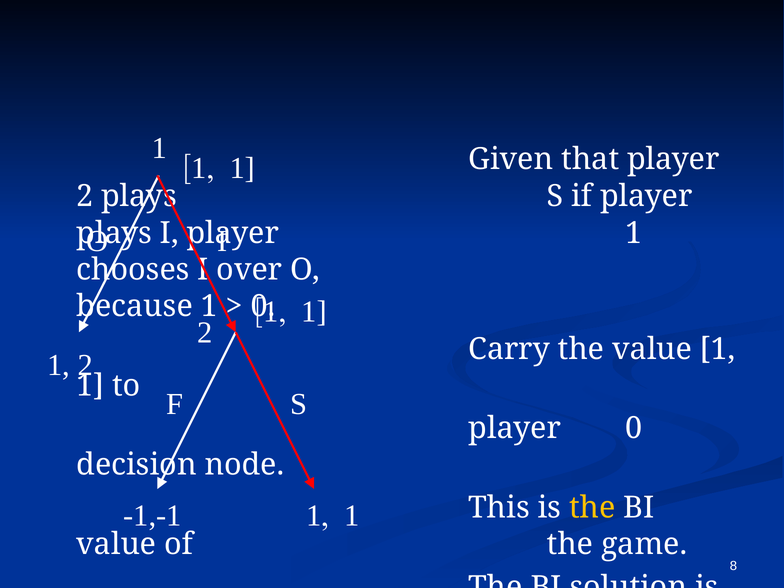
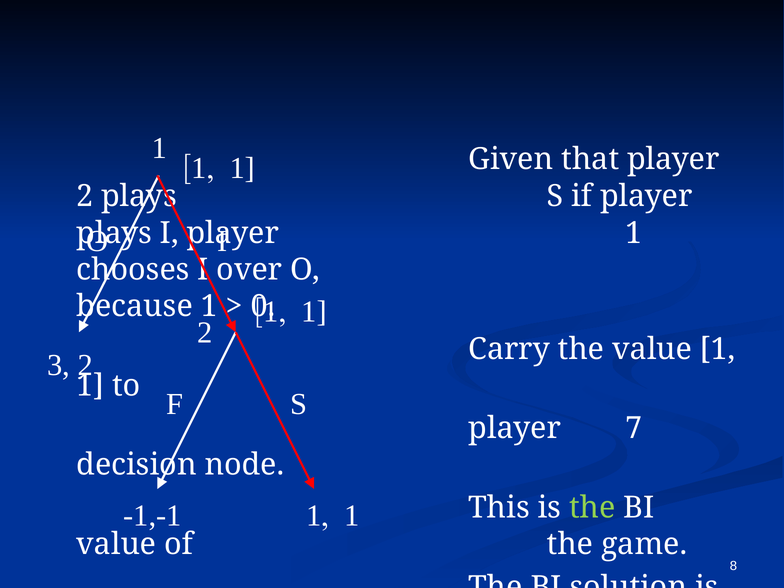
1: 1 -> 3 (59, 365)
player 0: 0 -> 7 (634, 428)
the colour: yellow -> light green (592, 508)
